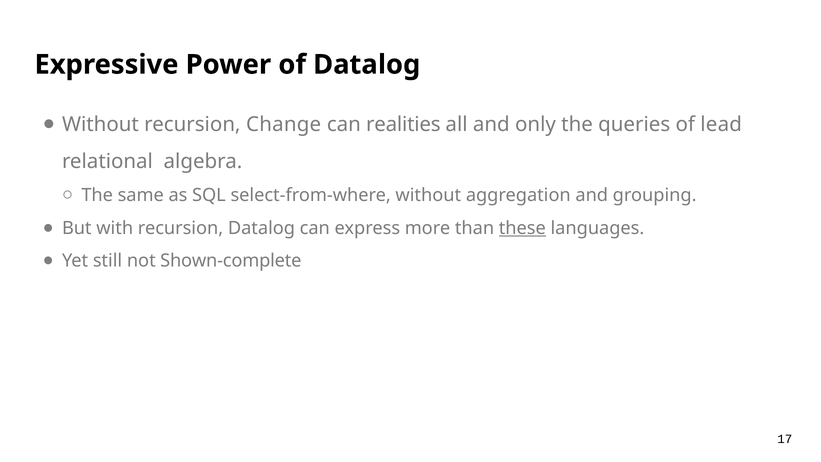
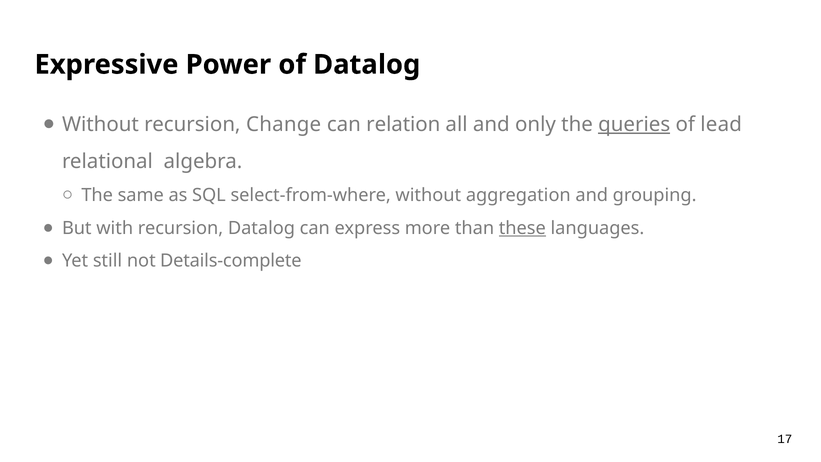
realities: realities -> relation (403, 124)
queries underline: none -> present (634, 124)
Shown-complete: Shown-complete -> Details-complete (231, 261)
